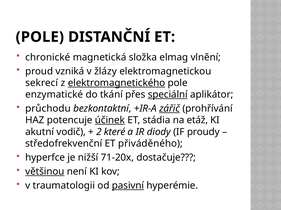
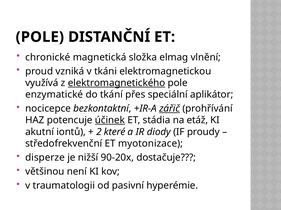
žlázy: žlázy -> tkáni (106, 71)
sekrecí: sekrecí -> využívá (42, 83)
speciální underline: present -> none (168, 95)
průchodu: průchodu -> nocicepce (48, 109)
vodič: vodič -> iontů (71, 132)
přiváděného: přiváděného -> myotonizace (150, 144)
hyperfce: hyperfce -> disperze (45, 158)
71-20x: 71-20x -> 90-20x (117, 158)
většinou underline: present -> none (45, 172)
pasivní underline: present -> none (128, 186)
